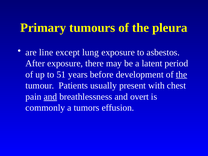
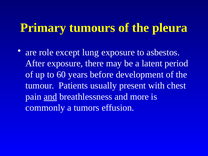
line: line -> role (46, 52)
51: 51 -> 60 (61, 74)
the underline: present -> none (182, 74)
overt: overt -> more (139, 97)
